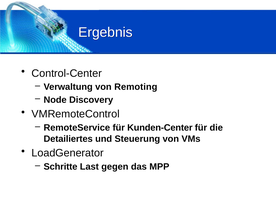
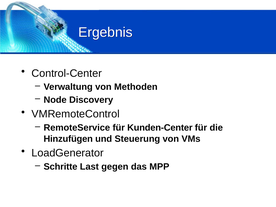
Remoting: Remoting -> Methoden (136, 87)
Detailiertes: Detailiertes -> Hinzufügen (68, 139)
